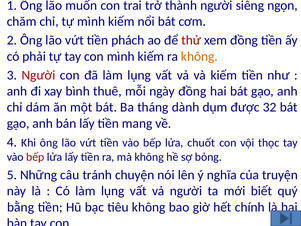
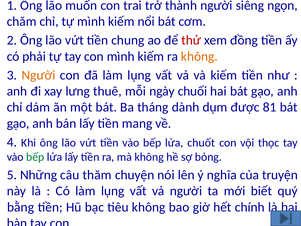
phách: phách -> chung (128, 40)
Người colour: red -> orange (38, 75)
bình: bình -> lưng (78, 91)
ngày đồng: đồng -> chuối (192, 91)
32: 32 -> 81 (270, 107)
bếp colour: red -> green (35, 157)
tránh: tránh -> thăm (97, 175)
